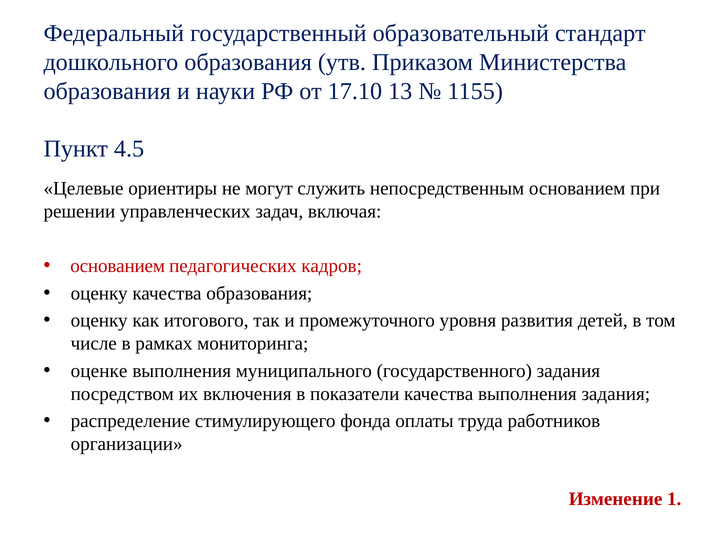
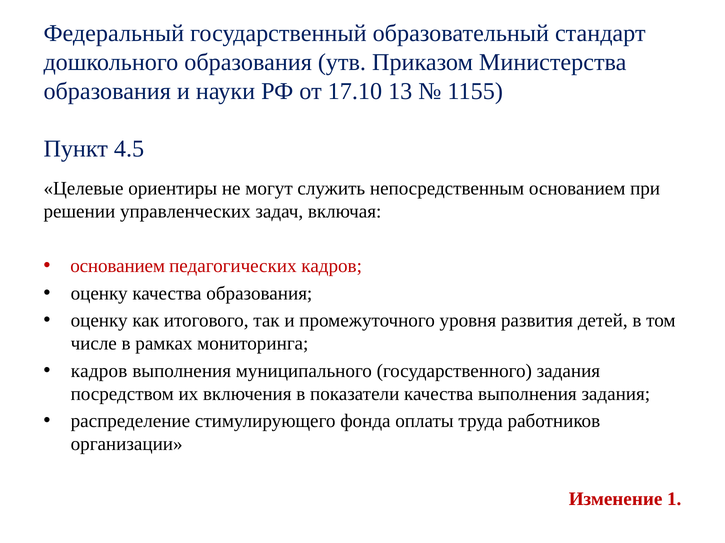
оценке: оценке -> кадров (99, 371)
